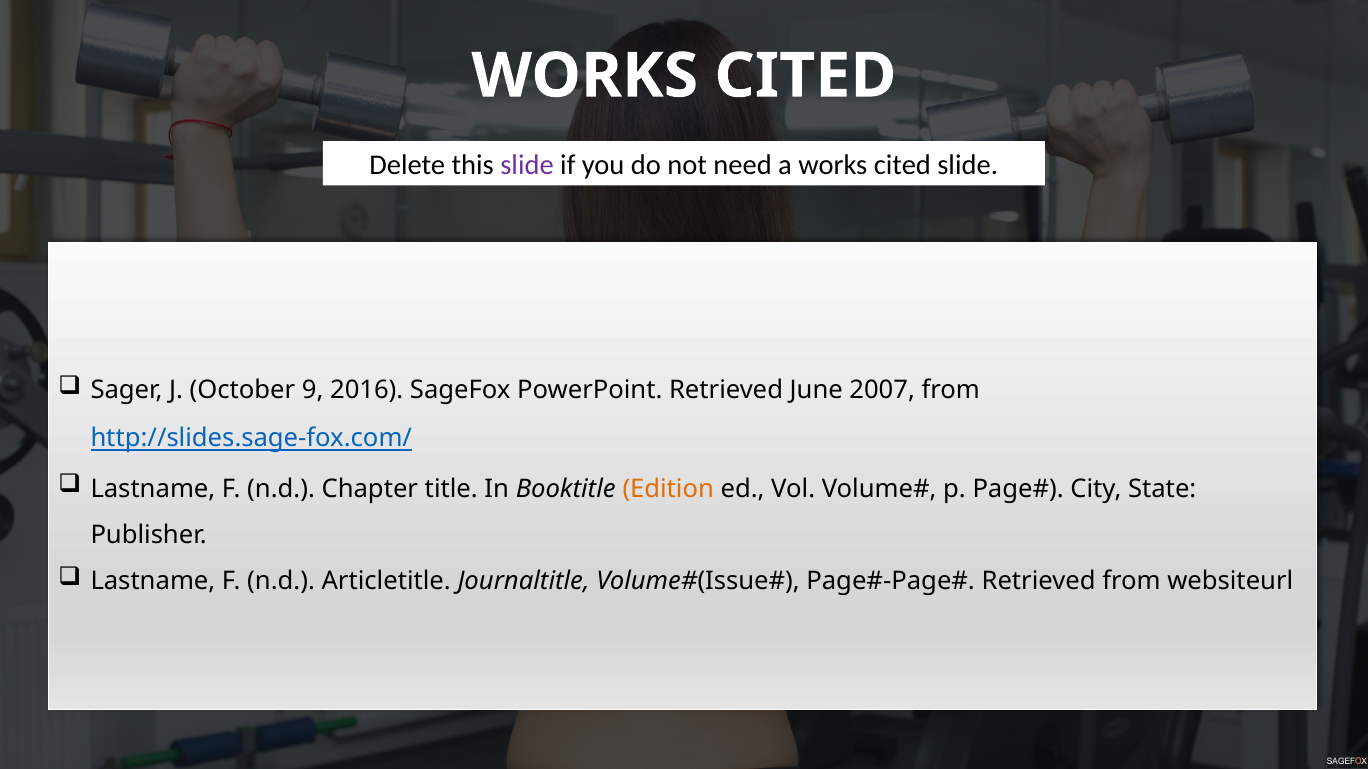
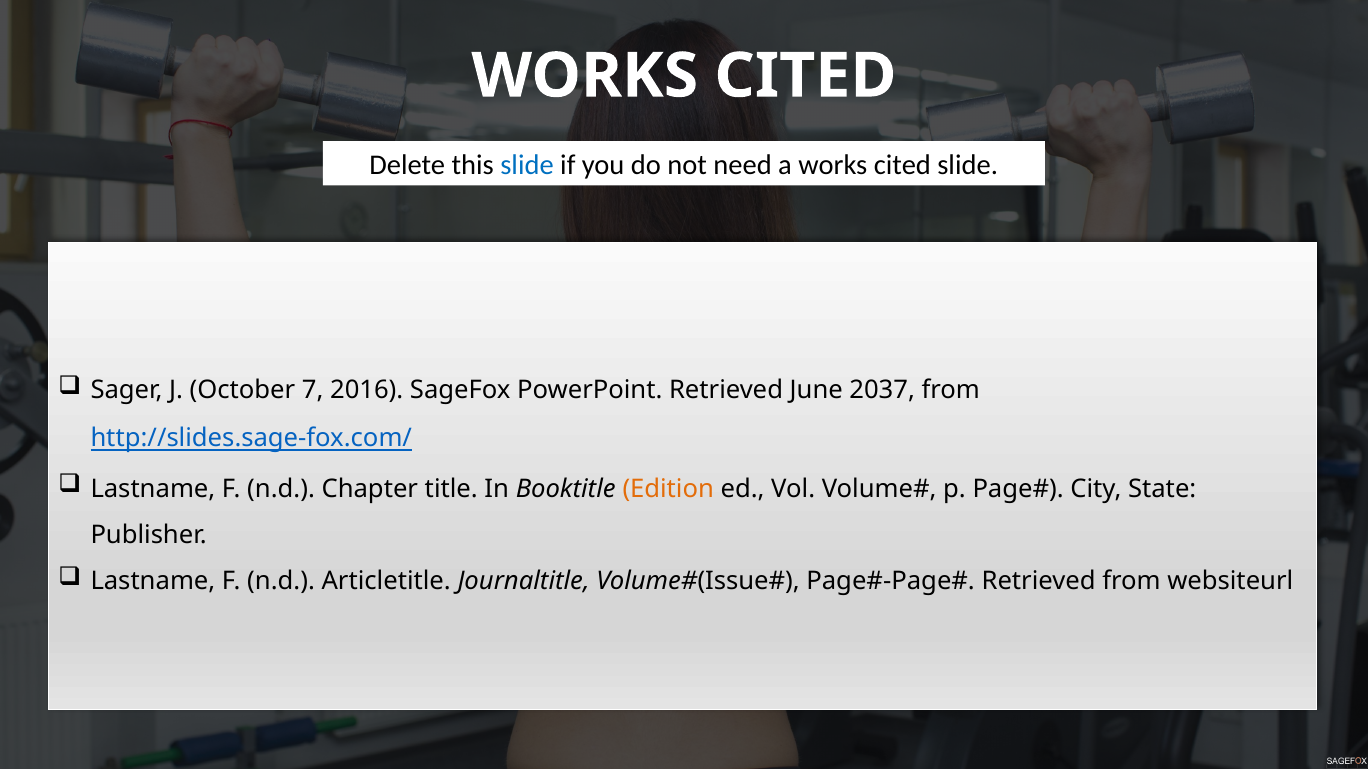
slide colour: purple -> blue (527, 165)
9: 9 -> 7 (313, 390)
2007: 2007 -> 2037 (882, 390)
